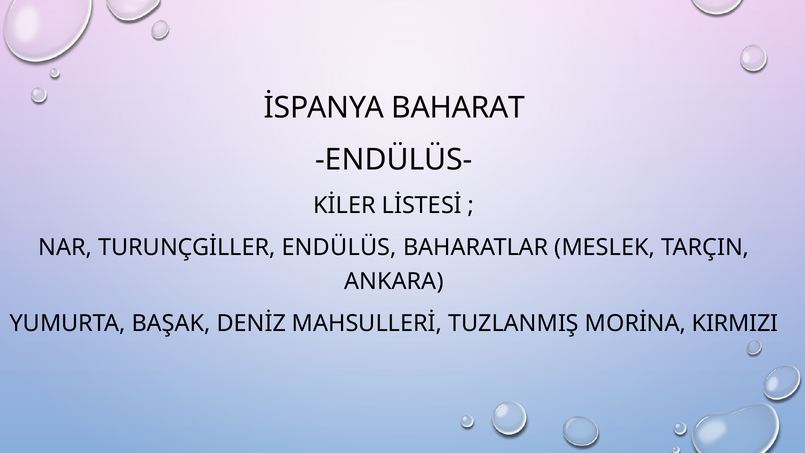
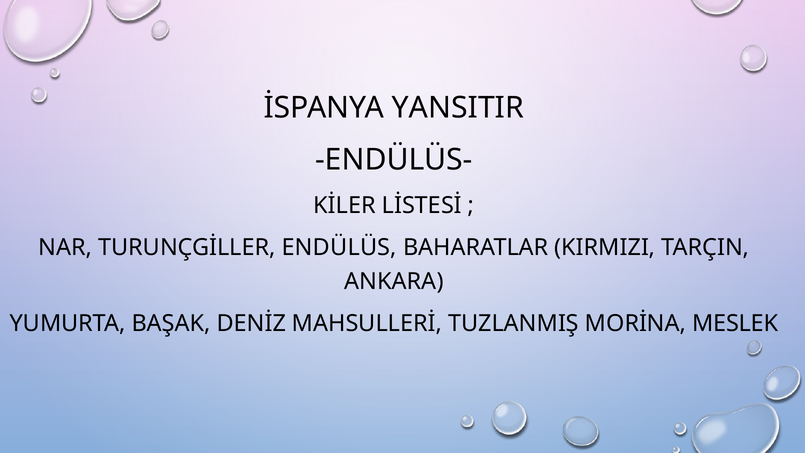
BAHARAT: BAHARAT -> YANSITIR (458, 108)
MESLEK: MESLEK -> KIRMIZI (605, 247)
KIRMIZI: KIRMIZI -> MESLEK (735, 323)
